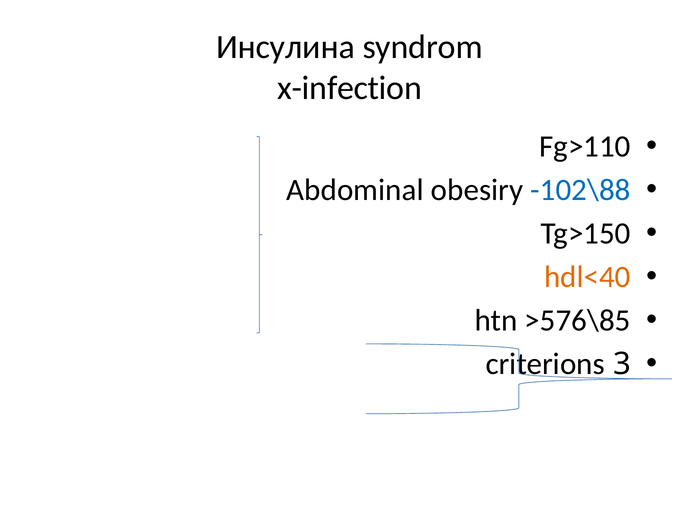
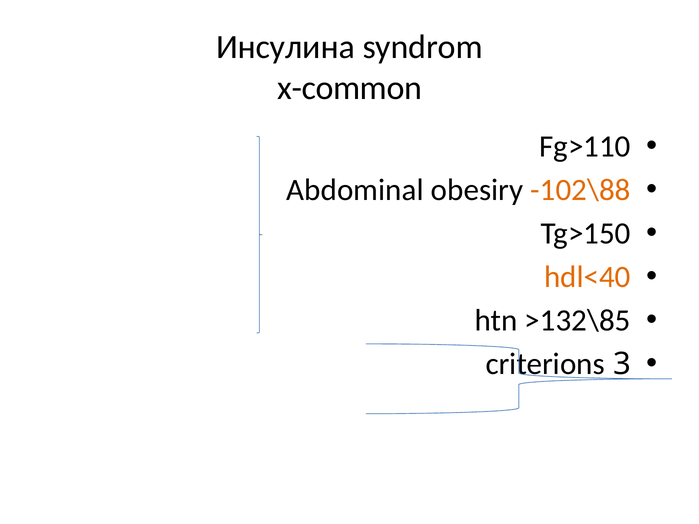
x-infection: x-infection -> x-common (350, 88)
-102\88 colour: blue -> orange (580, 190)
>576\85: >576\85 -> >132\85 (578, 321)
